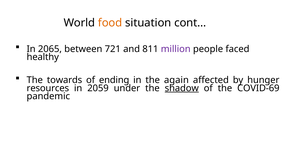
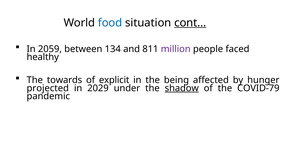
food colour: orange -> blue (110, 23)
cont… underline: none -> present (190, 23)
2065: 2065 -> 2059 (50, 49)
721: 721 -> 134 (113, 49)
ending: ending -> explicit (114, 80)
again: again -> being (176, 80)
resources: resources -> projected (48, 88)
2059: 2059 -> 2029 (98, 88)
COVID-69: COVID-69 -> COVID-79 (258, 88)
